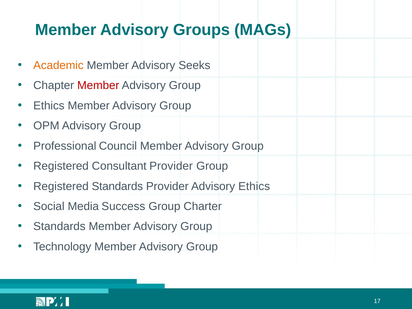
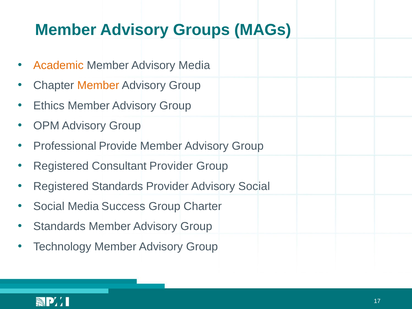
Advisory Seeks: Seeks -> Media (194, 65)
Member colour: red -> orange (98, 85)
Council: Council -> Provide (118, 146)
Advisory Ethics: Ethics -> Social (254, 186)
